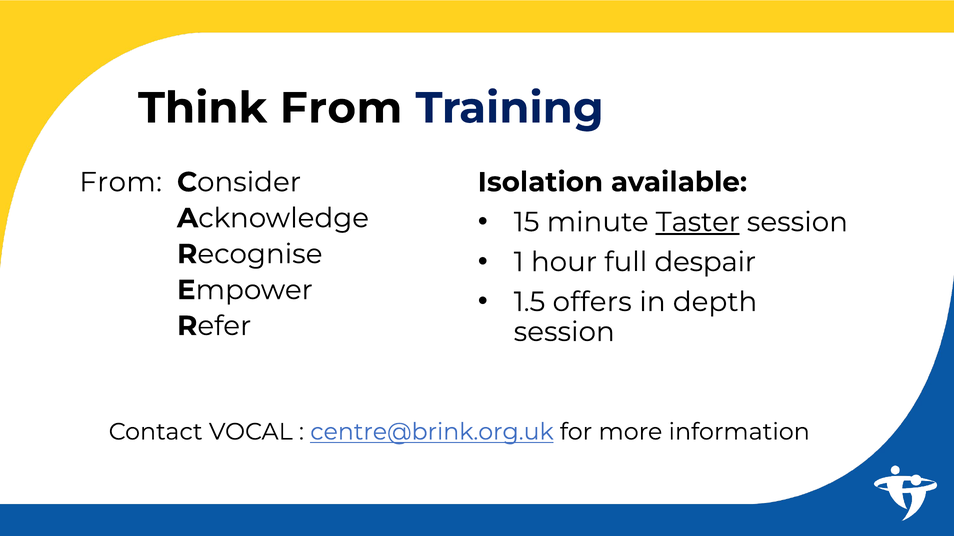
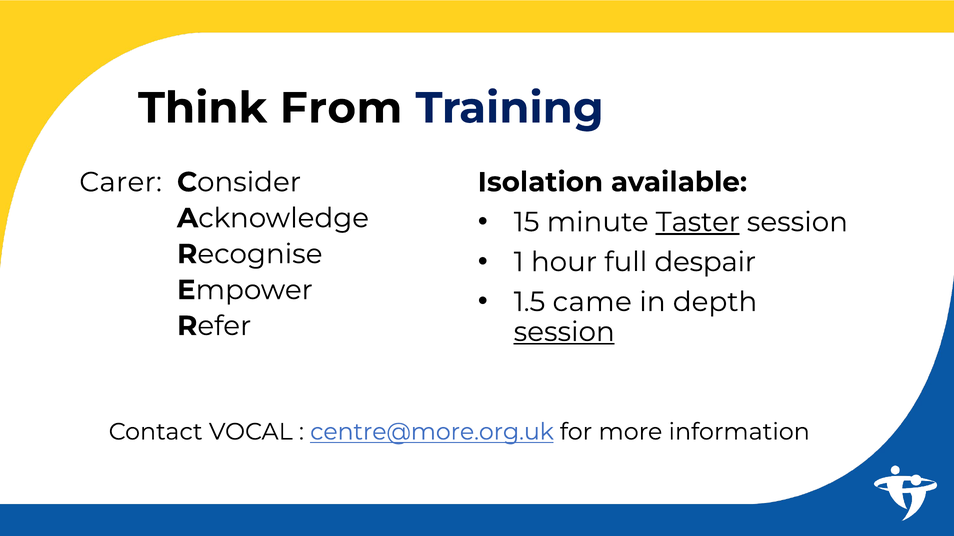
From: From -> Carer (121, 182)
offers: offers -> came (592, 302)
session underline: none -> present (564, 332)
centre@brink.org.uk: centre@brink.org.uk -> centre@more.org.uk (432, 432)
